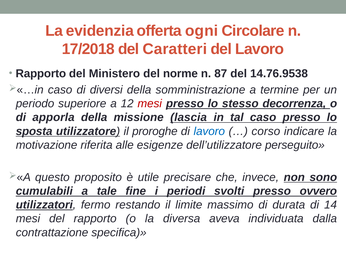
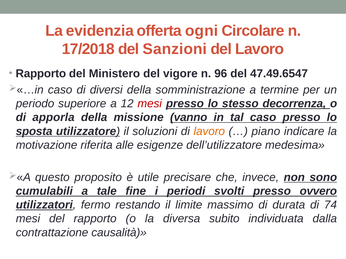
Caratteri: Caratteri -> Sanzioni (175, 49)
norme: norme -> vigore (180, 74)
87: 87 -> 96 (221, 74)
14.76.9538: 14.76.9538 -> 47.49.6547 (279, 74)
lascia: lascia -> vanno (189, 118)
proroghe: proroghe -> soluzioni (155, 131)
lavoro colour: blue -> orange (209, 131)
corso: corso -> piano (266, 131)
perseguito: perseguito -> medesima (295, 145)
14: 14 -> 74 (331, 205)
aveva: aveva -> subito (224, 219)
specifica: specifica -> causalità (119, 233)
